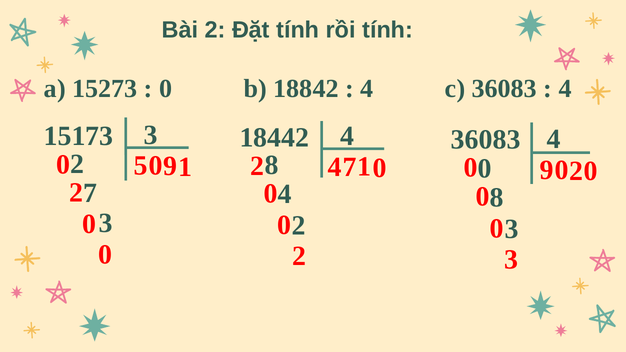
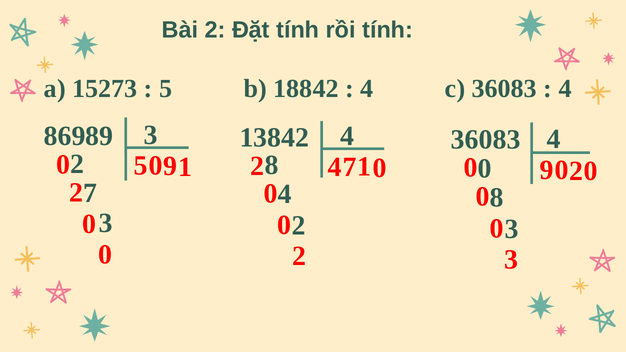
0: 0 -> 5 (166, 88)
15173: 15173 -> 86989 (79, 136)
18442: 18442 -> 13842 (274, 138)
